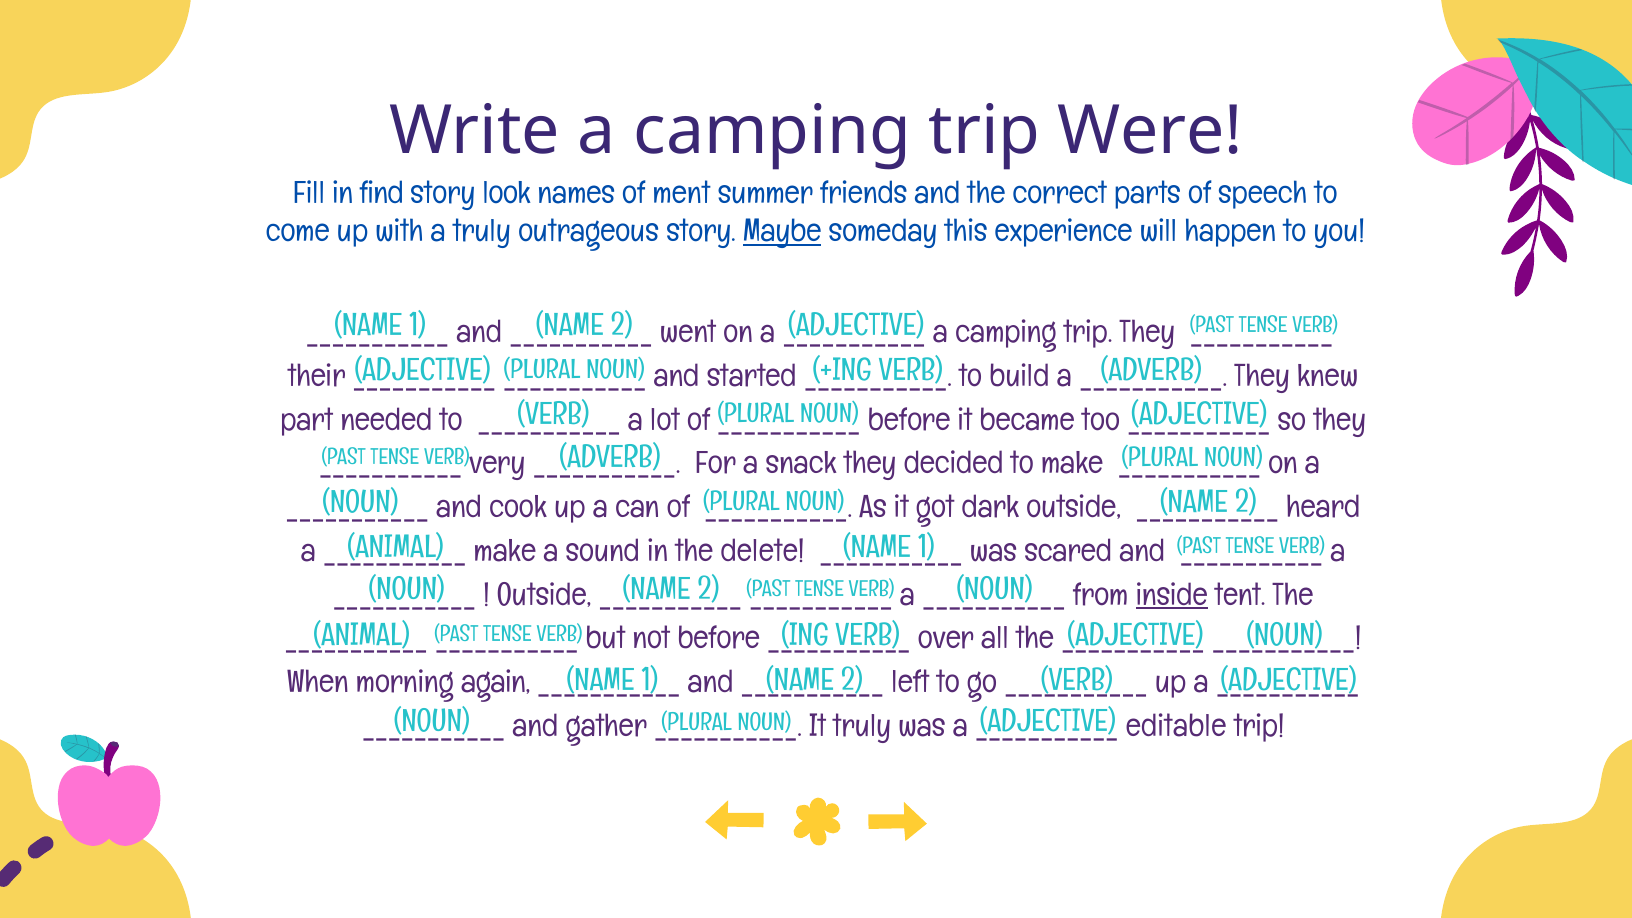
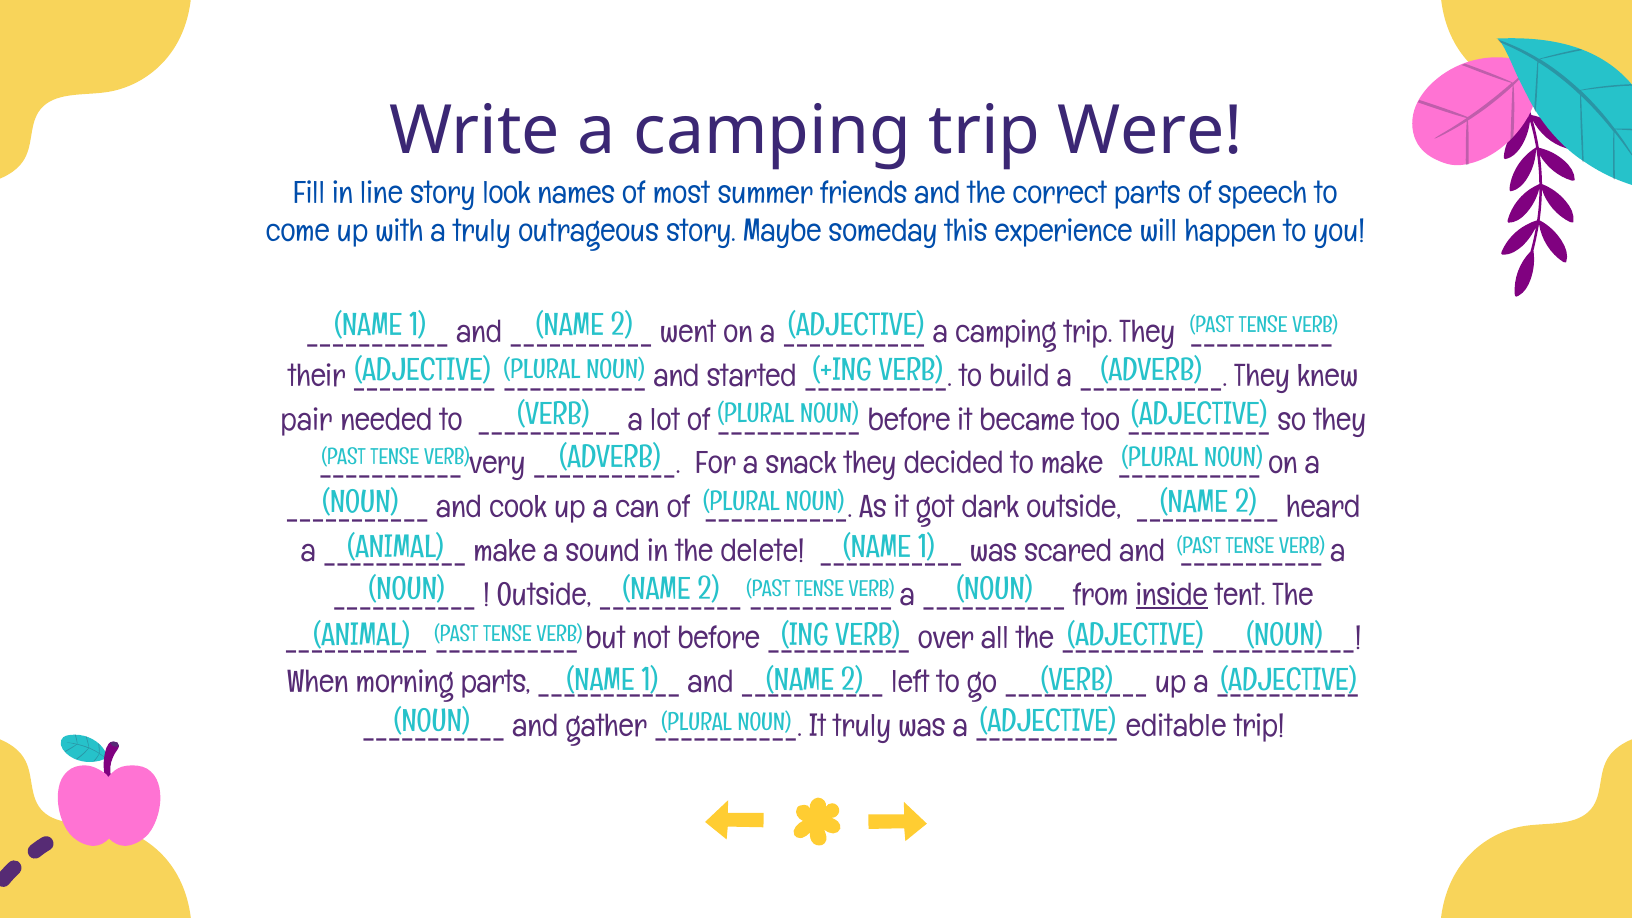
find: find -> line (381, 193)
ment: ment -> most (681, 193)
Maybe underline: present -> none (782, 231)
part: part -> pair (307, 420)
morning again: again -> parts (496, 682)
